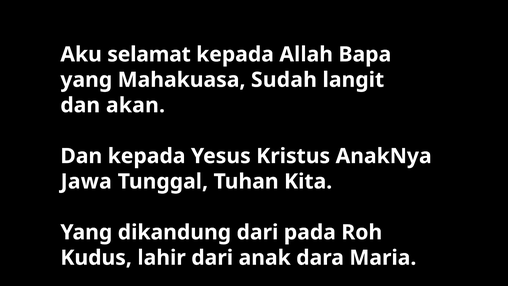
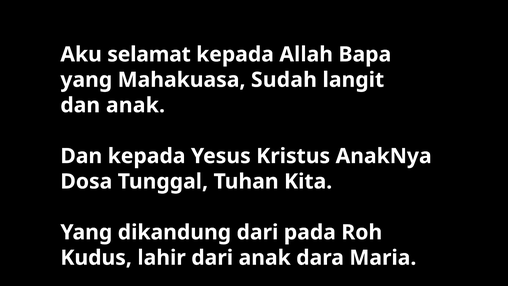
dan akan: akan -> anak (135, 105)
Jawa: Jawa -> Dosa (86, 181)
